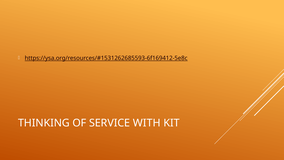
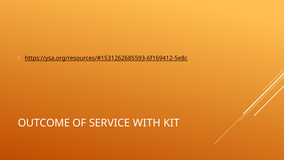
THINKING: THINKING -> OUTCOME (44, 123)
